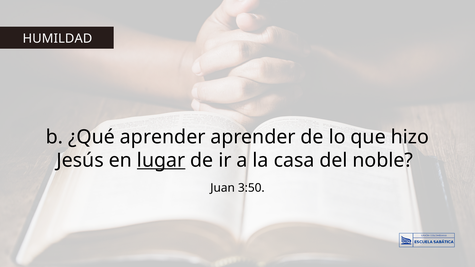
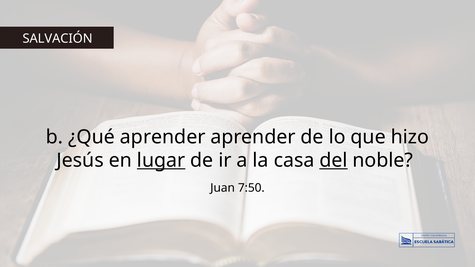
HUMILDAD: HUMILDAD -> SALVACIÓN (58, 39)
del underline: none -> present (333, 161)
3:50: 3:50 -> 7:50 (251, 188)
